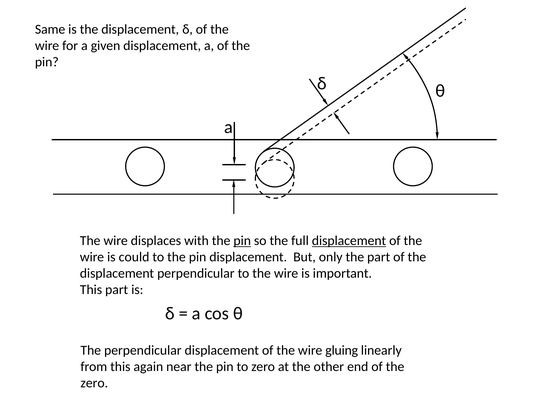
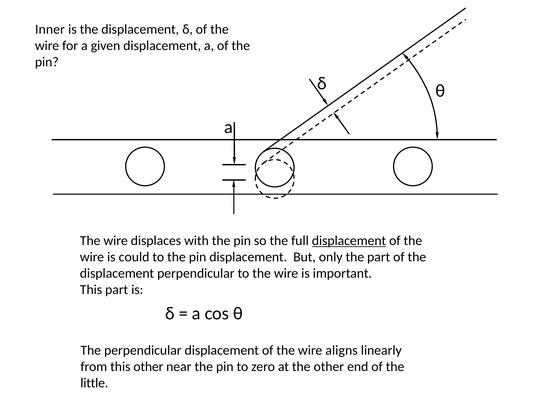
Same: Same -> Inner (50, 29)
pin underline: present -> none (242, 241)
gluing: gluing -> aligns (342, 351)
this again: again -> other (148, 367)
zero: zero -> little (94, 384)
